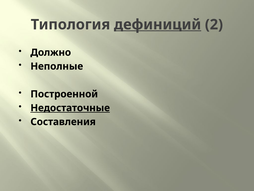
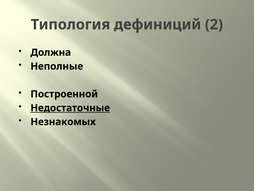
дефиниций underline: present -> none (158, 25)
Должно: Должно -> Должна (51, 52)
Составления: Составления -> Незнакомых (63, 122)
